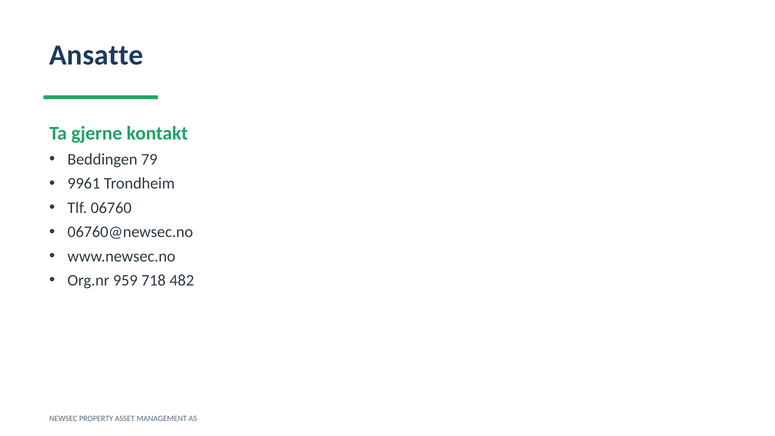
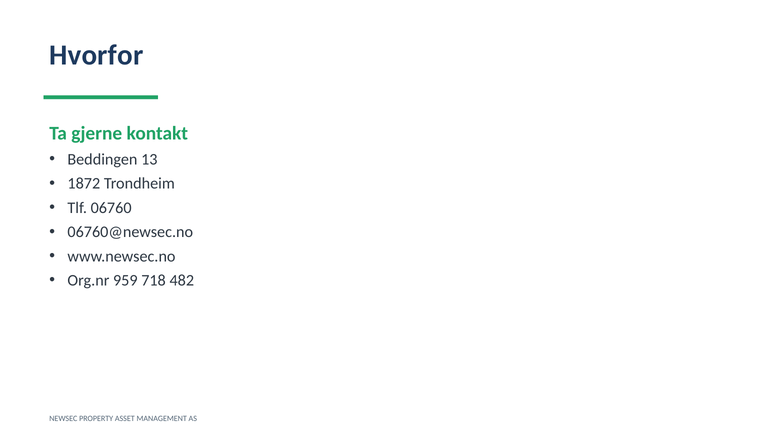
Ansatte: Ansatte -> Hvorfor (96, 55)
79: 79 -> 13 (149, 159)
9961: 9961 -> 1872 (84, 184)
